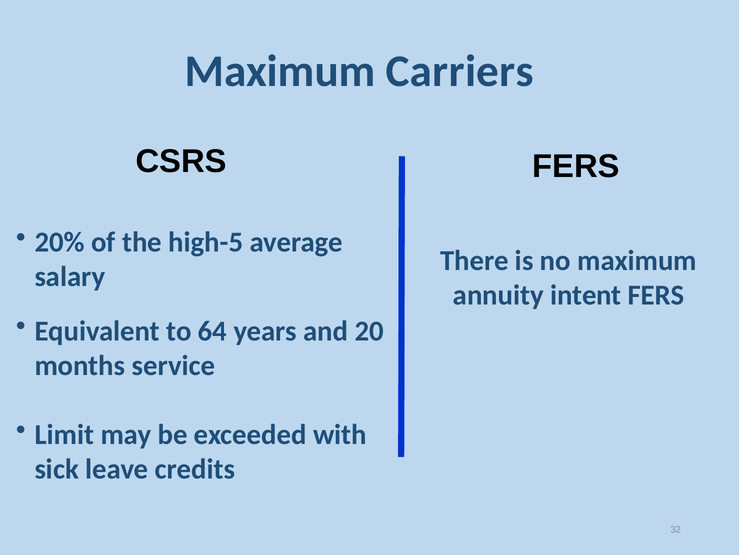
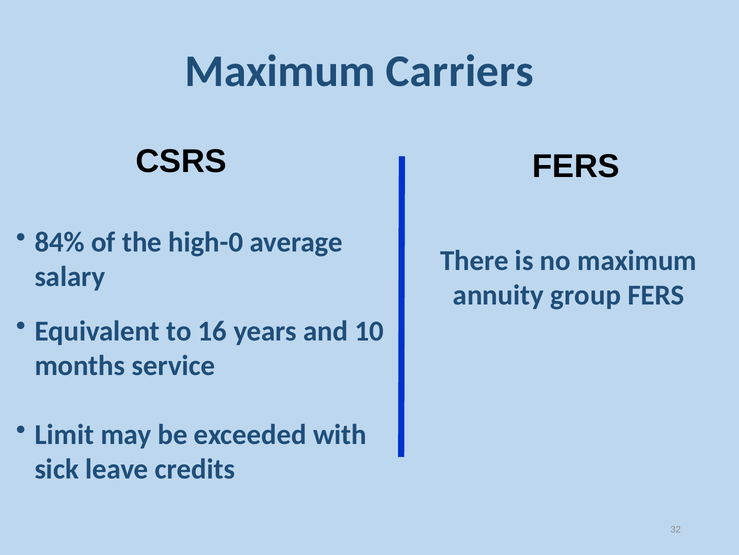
20%: 20% -> 84% (60, 242)
high-5: high-5 -> high-0 (206, 242)
intent: intent -> group (586, 295)
64: 64 -> 16 (212, 331)
20: 20 -> 10 (369, 331)
